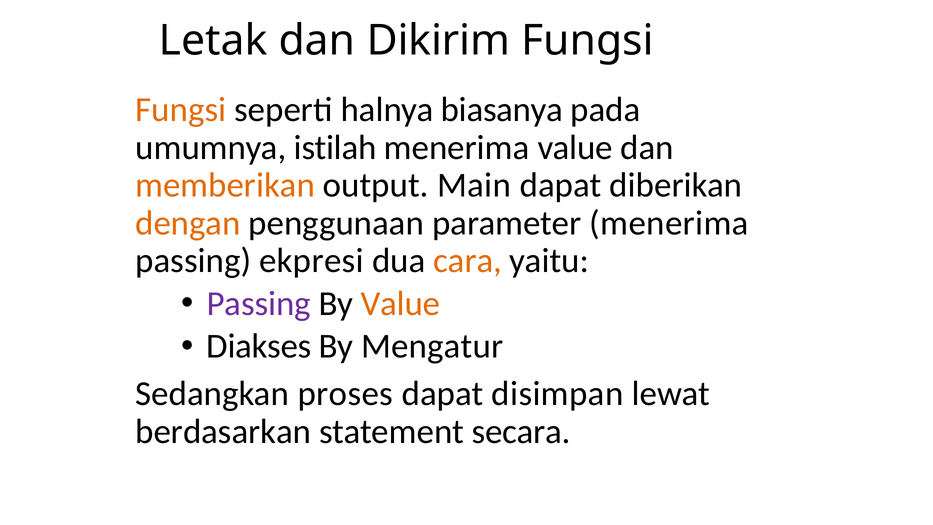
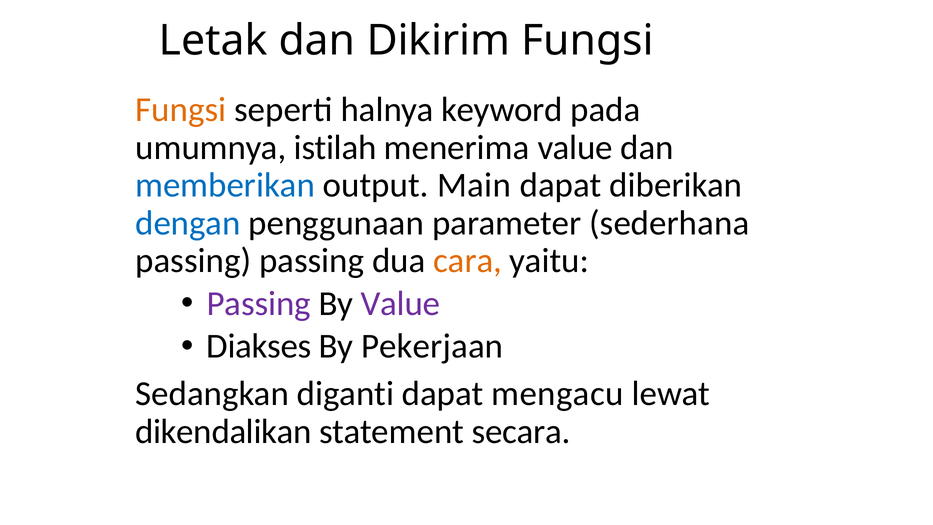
biasanya: biasanya -> keyword (502, 110)
memberikan colour: orange -> blue (225, 185)
dengan colour: orange -> blue (188, 223)
parameter menerima: menerima -> sederhana (669, 223)
passing ekpresi: ekpresi -> passing (312, 261)
Value colour: orange -> purple (400, 303)
Mengatur: Mengatur -> Pekerjaan (432, 346)
proses: proses -> diganti (345, 394)
disimpan: disimpan -> mengacu (557, 394)
berdasarkan: berdasarkan -> dikendalikan (223, 431)
